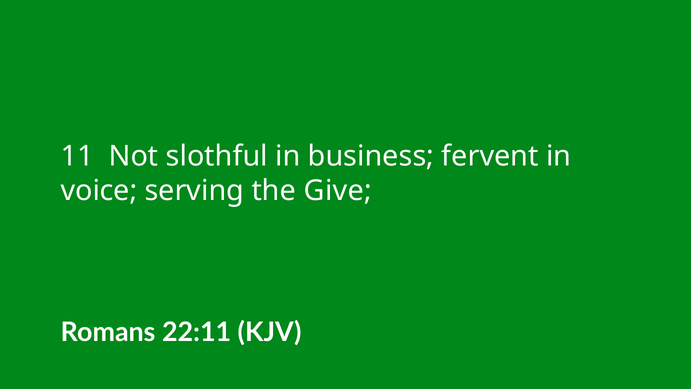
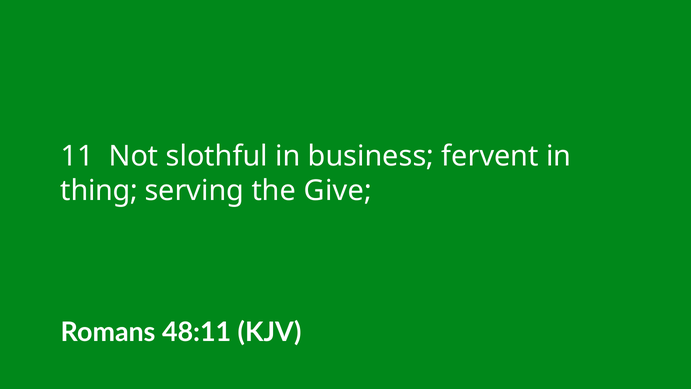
voice: voice -> thing (99, 191)
22:11: 22:11 -> 48:11 (197, 332)
